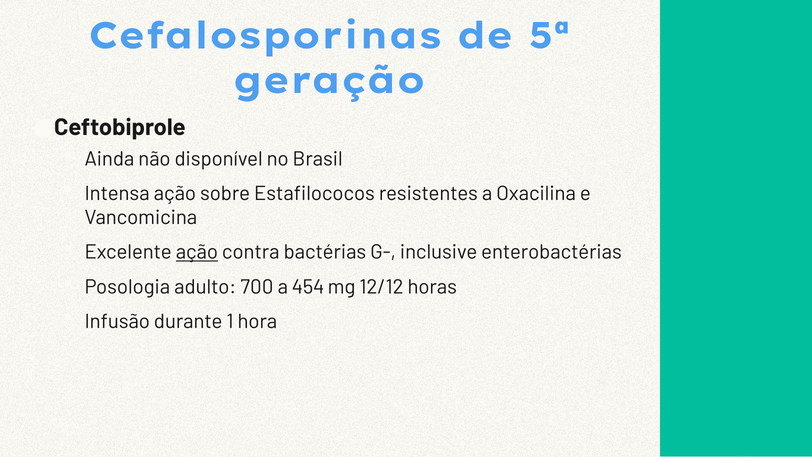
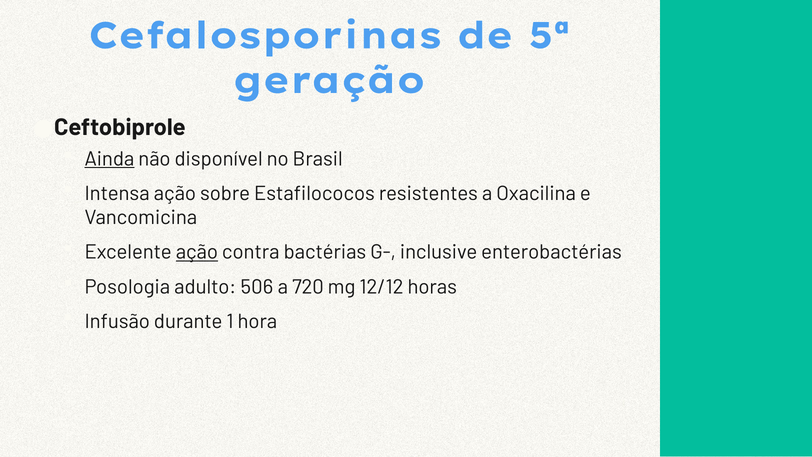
Ainda underline: none -> present (109, 159)
700: 700 -> 506 (257, 287)
454: 454 -> 720 (308, 287)
